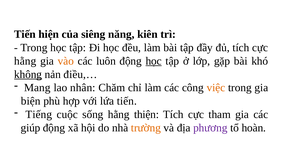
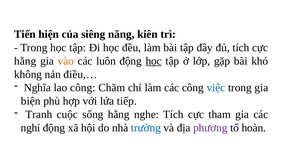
không underline: present -> none (28, 75)
Mang: Mang -> Nghĩa (37, 88)
lao nhân: nhân -> công (83, 88)
việc colour: orange -> blue (216, 88)
lứa tiến: tiến -> tiếp (127, 101)
Tiếng: Tiếng -> Tranh (39, 115)
thiện: thiện -> nghe (146, 115)
giúp: giúp -> nghỉ (31, 128)
trường colour: orange -> blue (146, 128)
